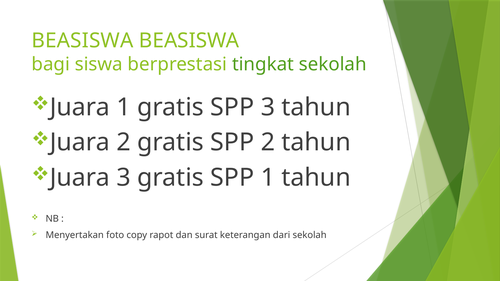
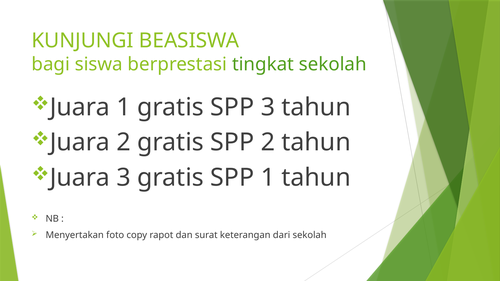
BEASISWA: BEASISWA -> KUNJUNGI (83, 41)
